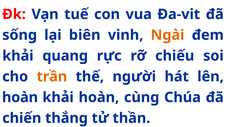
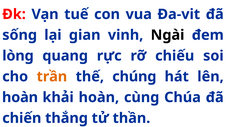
biên: biên -> gian (85, 35)
Ngài colour: orange -> black (168, 35)
khải: khải -> lòng (18, 56)
người: người -> chúng (134, 77)
